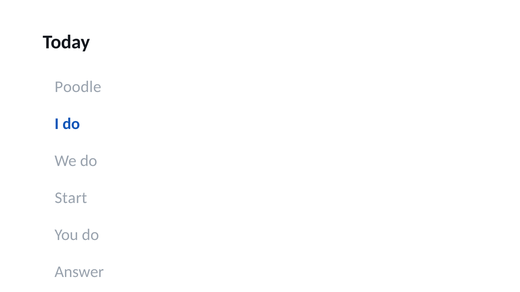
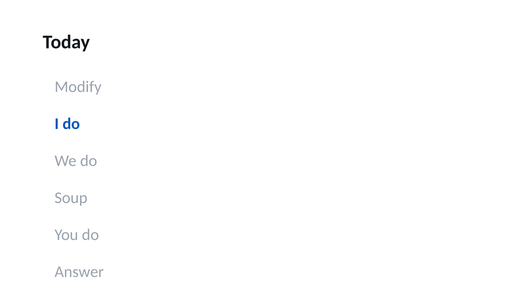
Poodle: Poodle -> Modify (78, 87)
Start: Start -> Soup (71, 198)
